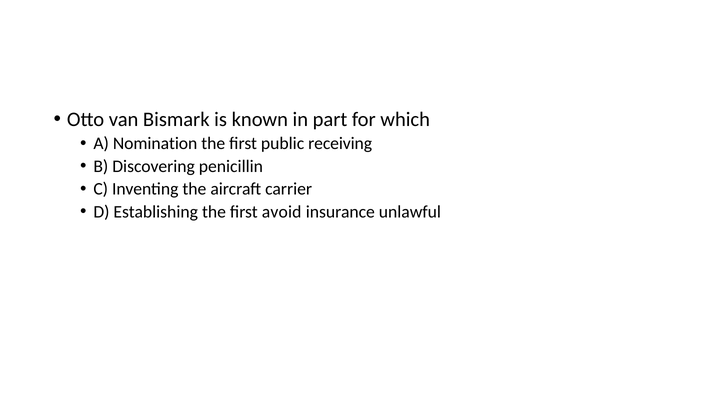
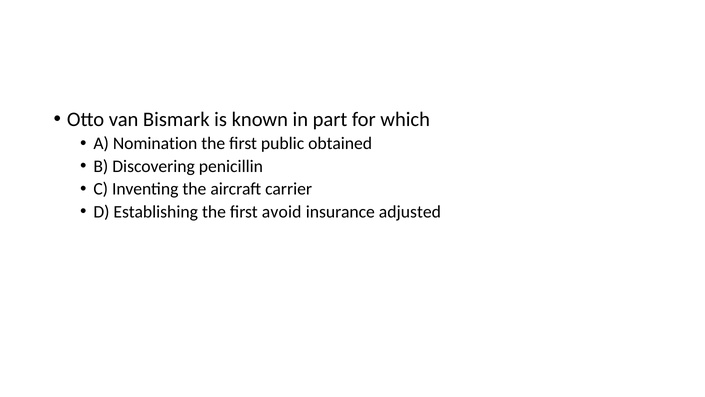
receiving: receiving -> obtained (340, 143)
unlawful: unlawful -> adjusted (410, 212)
